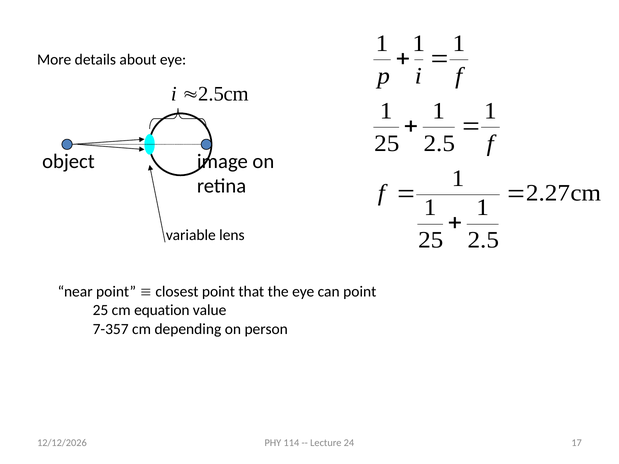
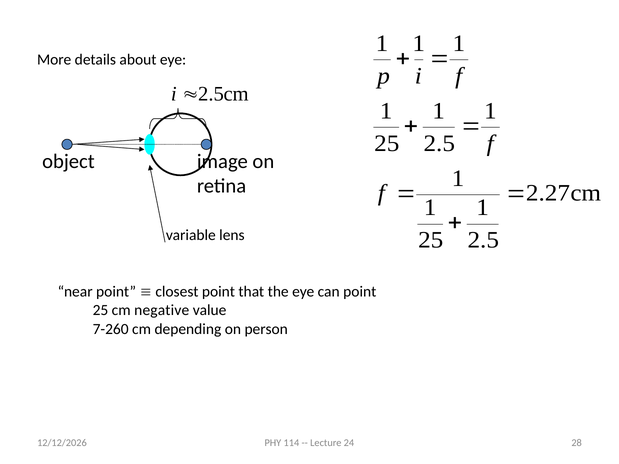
equation: equation -> negative (162, 311)
7-357: 7-357 -> 7-260 (111, 329)
17: 17 -> 28 (577, 443)
